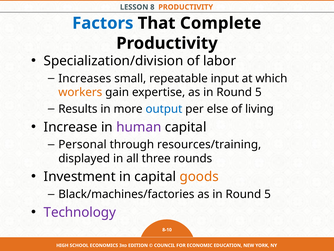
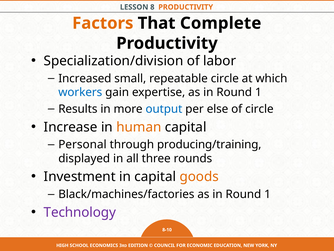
Factors colour: blue -> orange (103, 23)
Increases: Increases -> Increased (85, 78)
repeatable input: input -> circle (225, 78)
workers colour: orange -> blue (80, 92)
5: 5 -> 1 (258, 92)
of living: living -> circle (259, 109)
human colour: purple -> orange (139, 127)
resources/training: resources/training -> producing/training (209, 144)
5: 5 -> 1 (268, 194)
